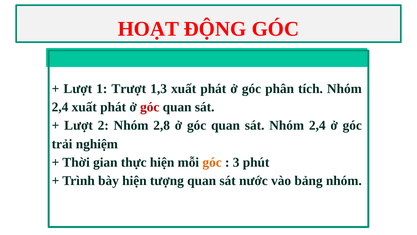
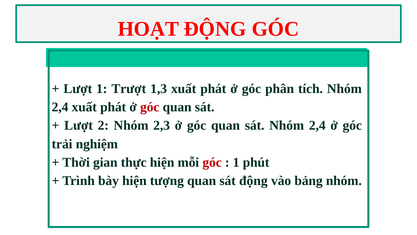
2,8: 2,8 -> 2,3 (162, 125)
góc colour: orange -> red (212, 162)
3: 3 -> 1 (236, 162)
sát nước: nước -> động (253, 180)
